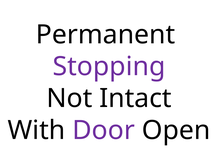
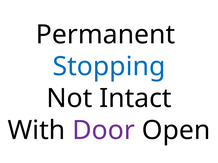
Stopping colour: purple -> blue (109, 67)
